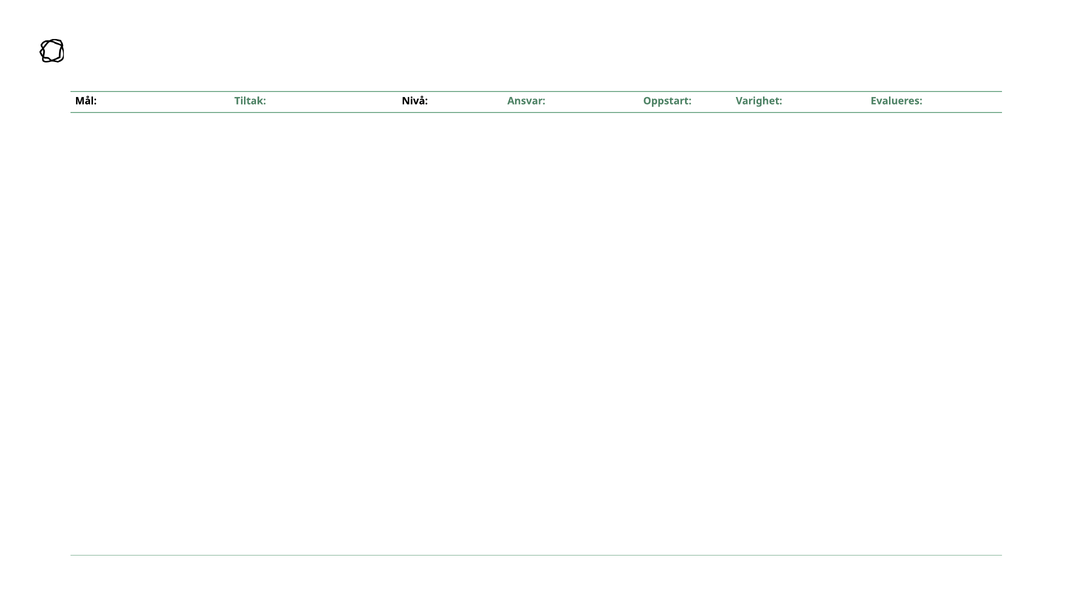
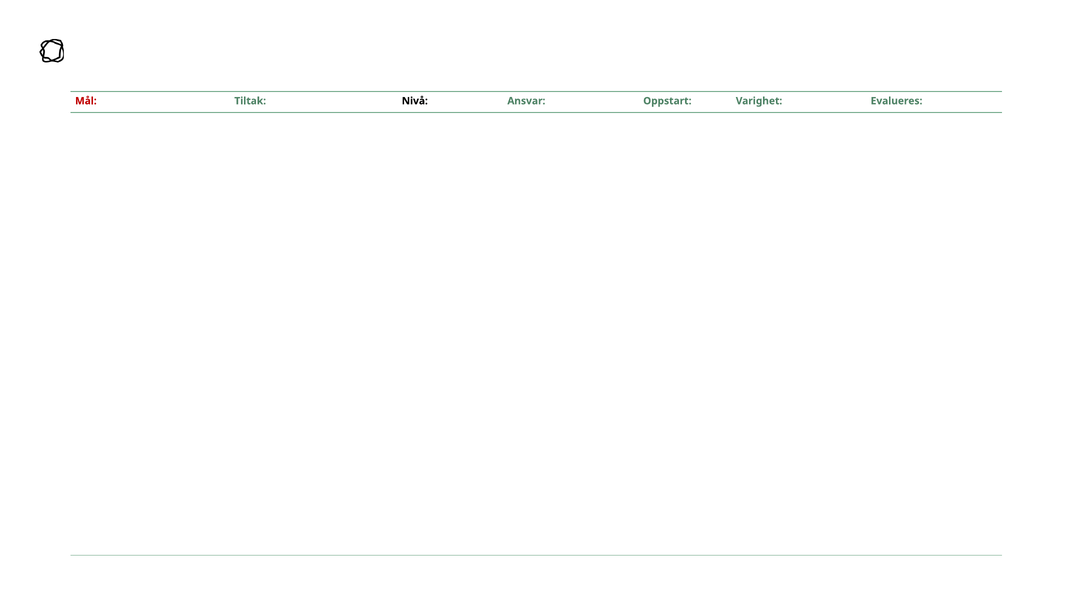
Mål colour: black -> red (86, 101)
